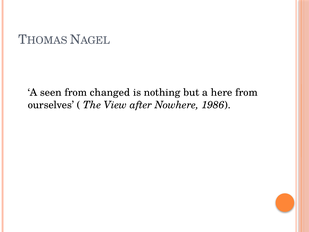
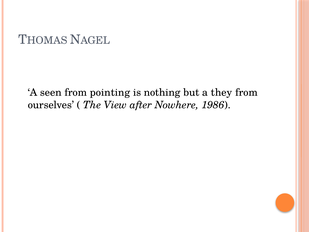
changed: changed -> pointing (110, 92)
here: here -> they (222, 92)
